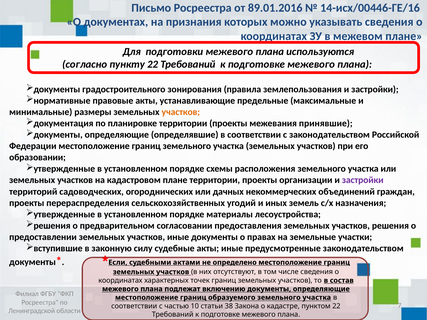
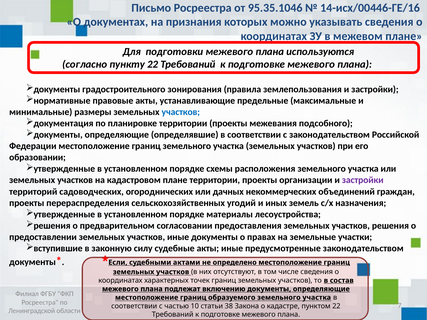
89.01.2016: 89.01.2016 -> 95.35.1046 (275, 8)
участков colour: orange -> blue (181, 112)
принявшие: принявшие -> подсобного (326, 123)
